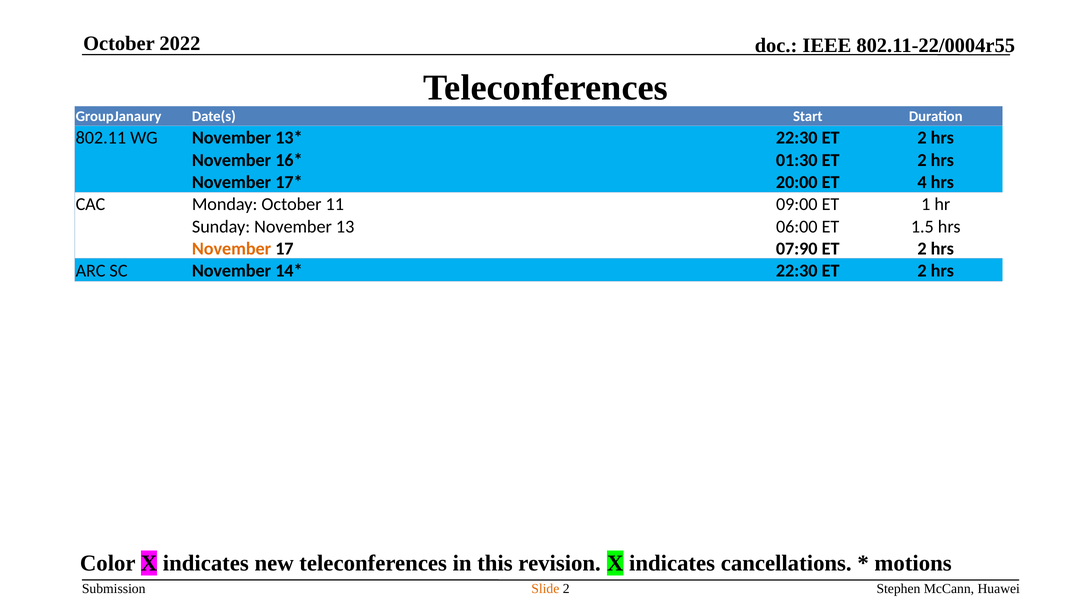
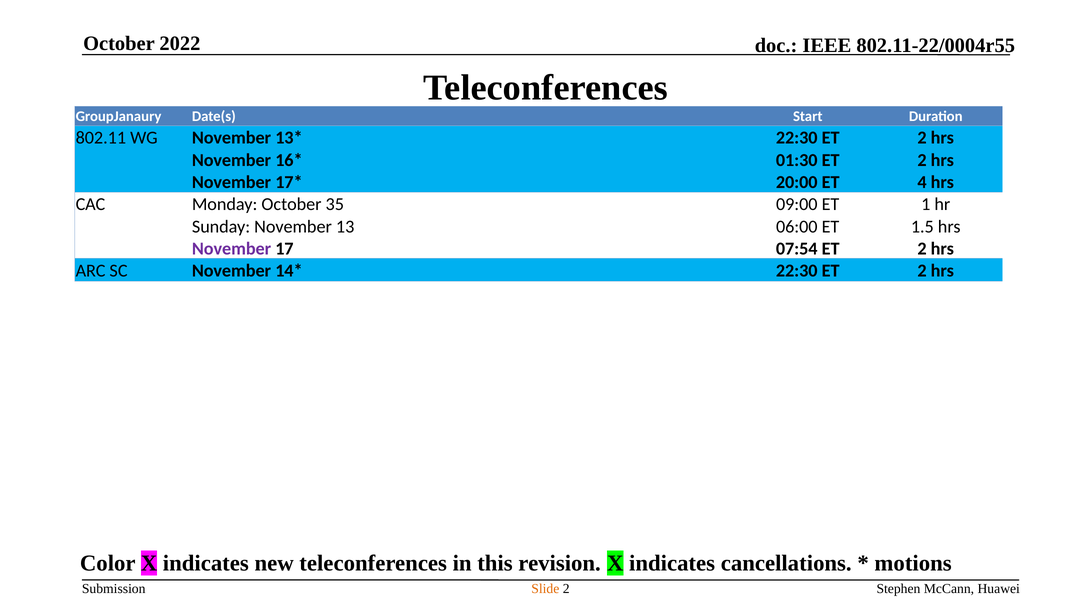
11: 11 -> 35 (335, 204)
November colour: orange -> purple (232, 249)
07:90: 07:90 -> 07:54 (797, 249)
